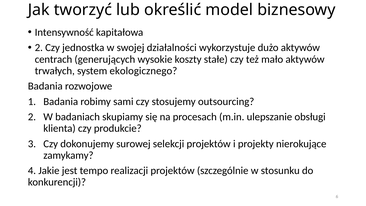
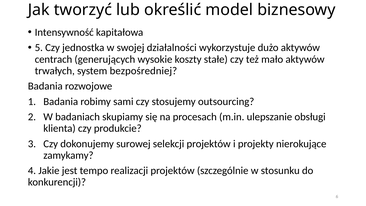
2: 2 -> 5 (39, 48)
ekologicznego: ekologicznego -> bezpośredniej (143, 71)
